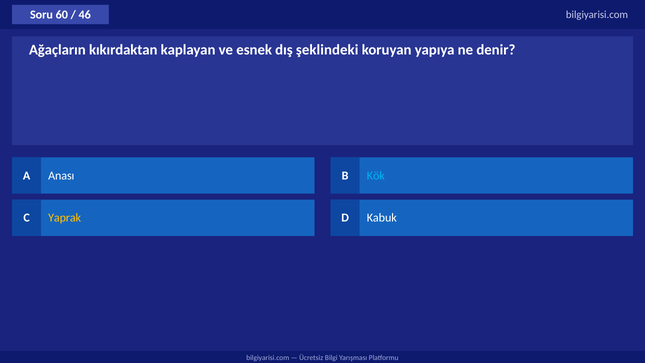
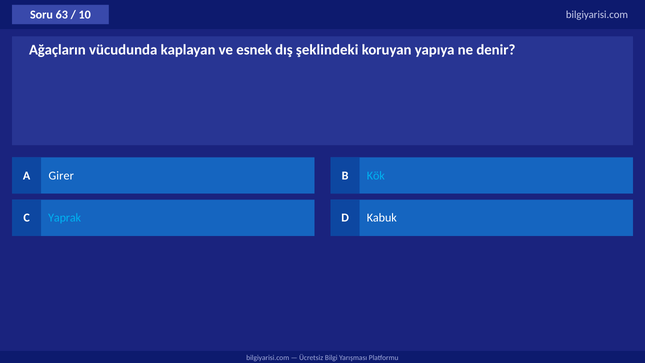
60: 60 -> 63 (62, 15)
46: 46 -> 10 (85, 15)
kıkırdaktan: kıkırdaktan -> vücudunda (123, 50)
Anası: Anası -> Girer (61, 176)
Yaprak colour: yellow -> light blue (65, 218)
